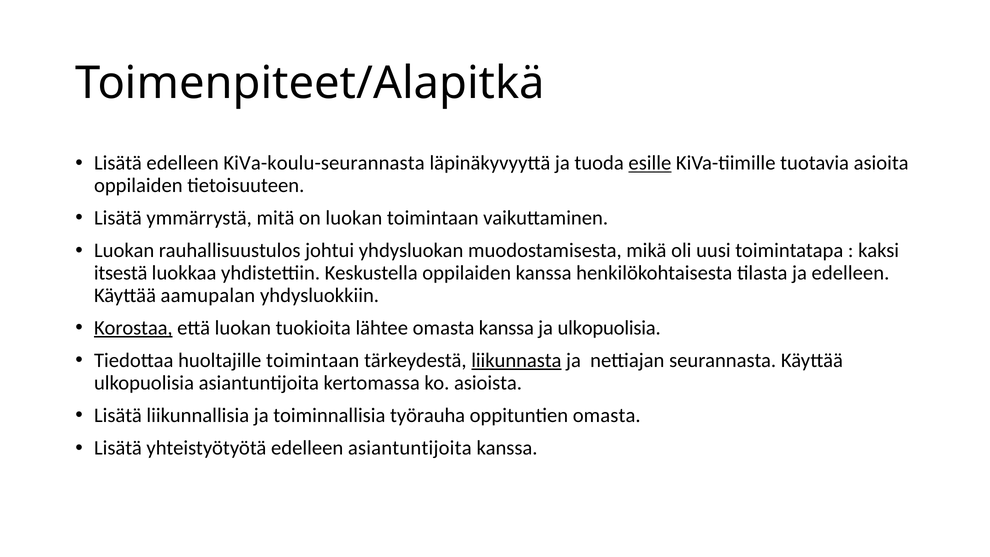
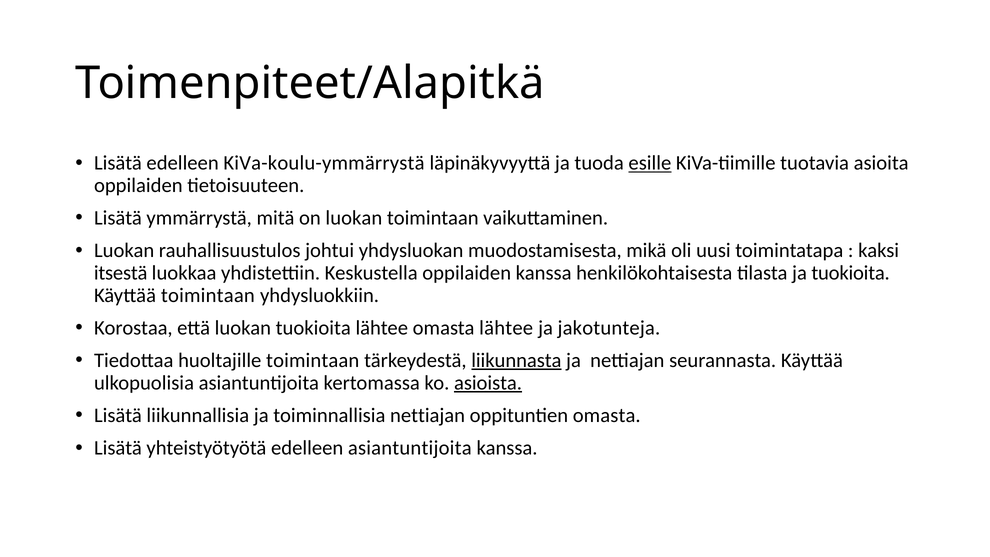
KiVa-koulu-seurannasta: KiVa-koulu-seurannasta -> KiVa-koulu-ymmärrystä (324, 163)
ja edelleen: edelleen -> tuokioita (851, 273)
Käyttää aamupalan: aamupalan -> toimintaan (208, 295)
Korostaa underline: present -> none (133, 328)
omasta kanssa: kanssa -> lähtee (506, 328)
ja ulkopuolisia: ulkopuolisia -> jakotunteja (609, 328)
asioista underline: none -> present (488, 383)
toiminnallisia työrauha: työrauha -> nettiajan (428, 415)
